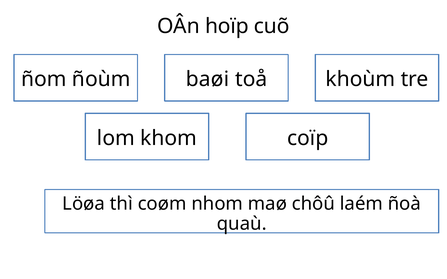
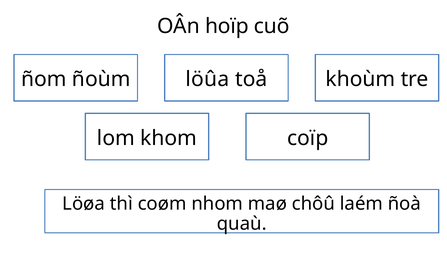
baøi: baøi -> löûa (207, 79)
